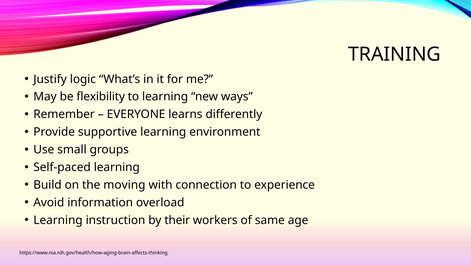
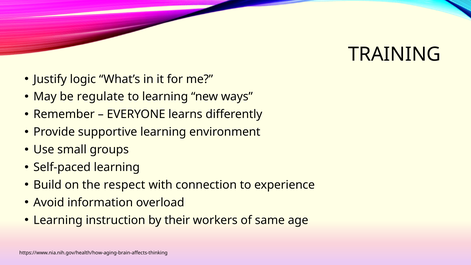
flexibility: flexibility -> regulate (101, 97)
moving: moving -> respect (124, 185)
